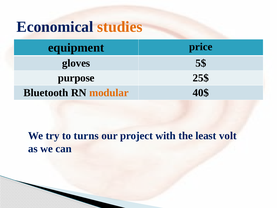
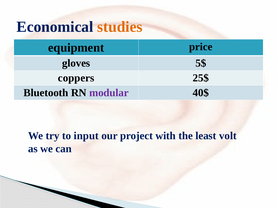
purpose: purpose -> coppers (76, 78)
modular colour: orange -> purple (109, 93)
turns: turns -> input (86, 136)
